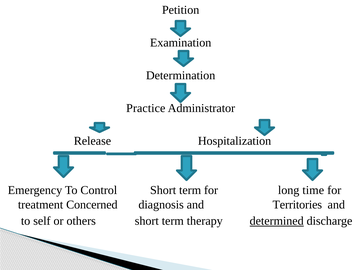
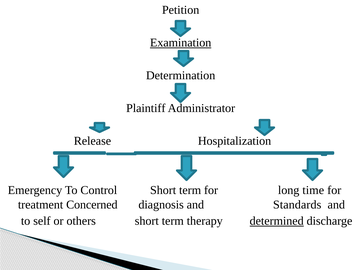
Examination underline: none -> present (181, 43)
Practice: Practice -> Plaintiff (146, 108)
Territories: Territories -> Standards (297, 205)
